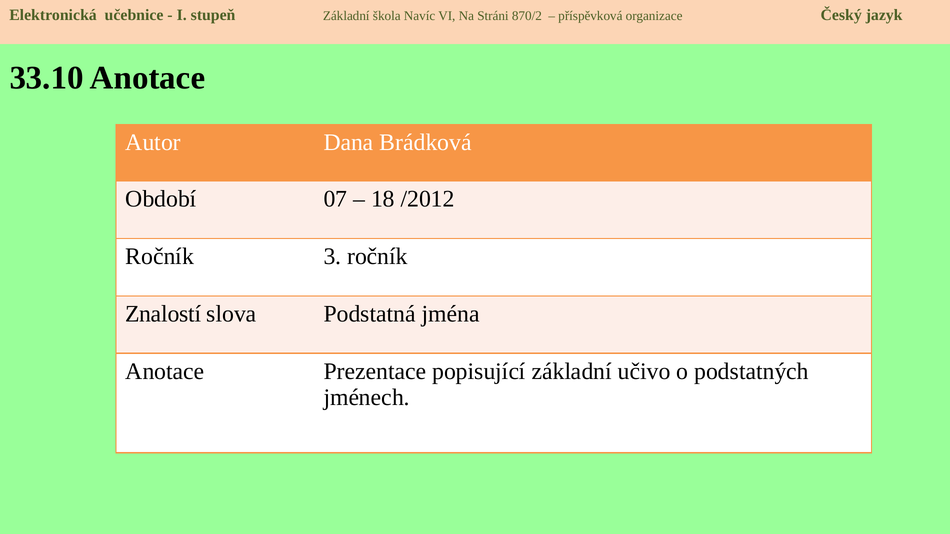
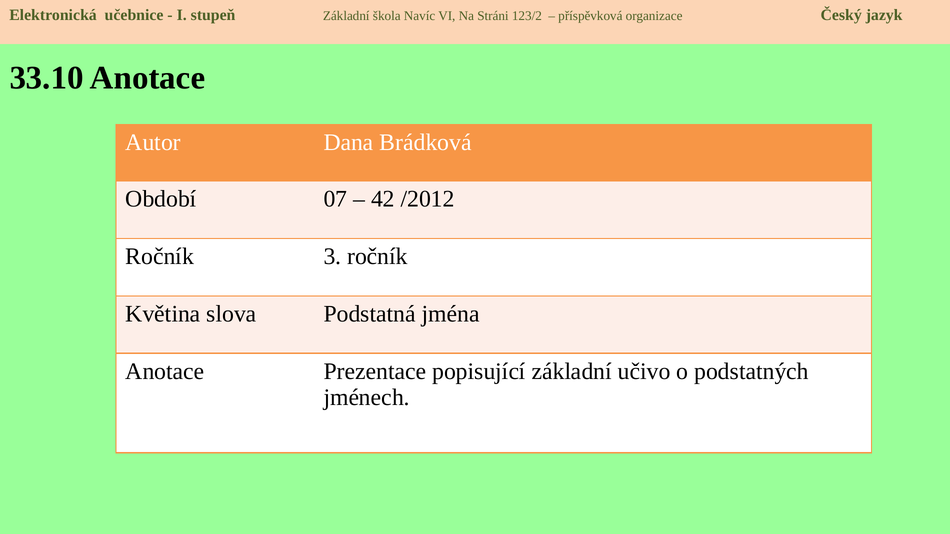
870/2: 870/2 -> 123/2 (527, 16)
18: 18 -> 42 (383, 199)
Znalostí: Znalostí -> Květina (163, 314)
